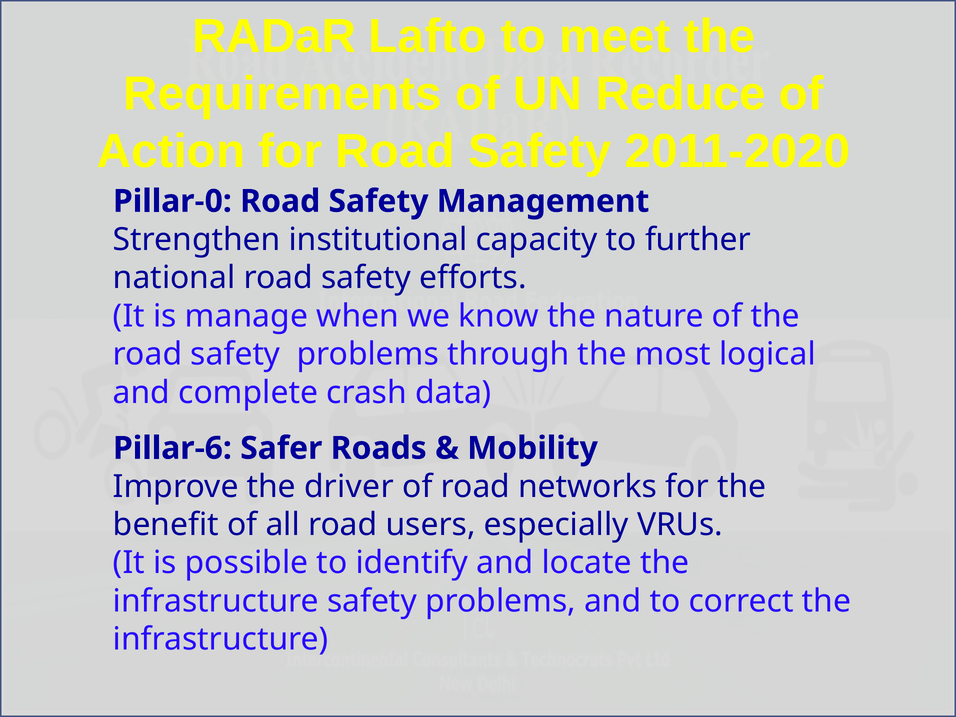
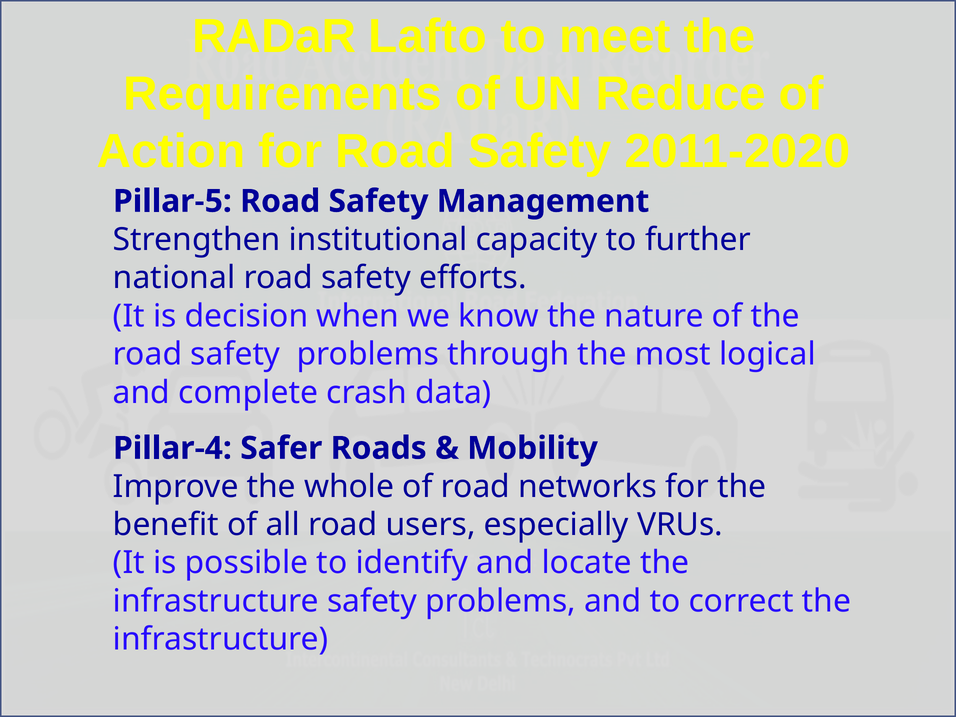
Pillar-0: Pillar-0 -> Pillar-5 (172, 201)
manage: manage -> decision (247, 316)
Pillar-6: Pillar-6 -> Pillar-4 (172, 448)
driver: driver -> whole (349, 486)
